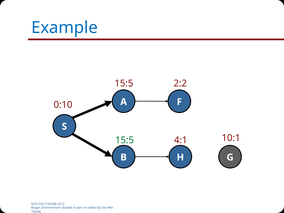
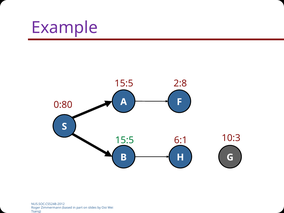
Example colour: blue -> purple (65, 28)
2:2: 2:2 -> 2:8 (180, 83)
0:10: 0:10 -> 0:80 (63, 105)
10:1: 10:1 -> 10:3 (231, 138)
4:1: 4:1 -> 6:1 (181, 140)
